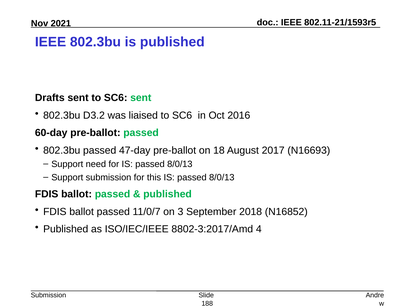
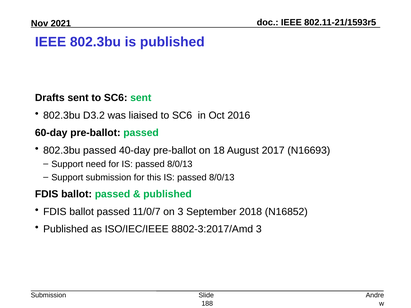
47-day: 47-day -> 40-day (135, 150)
8802-3:2017/Amd 4: 4 -> 3 (259, 229)
